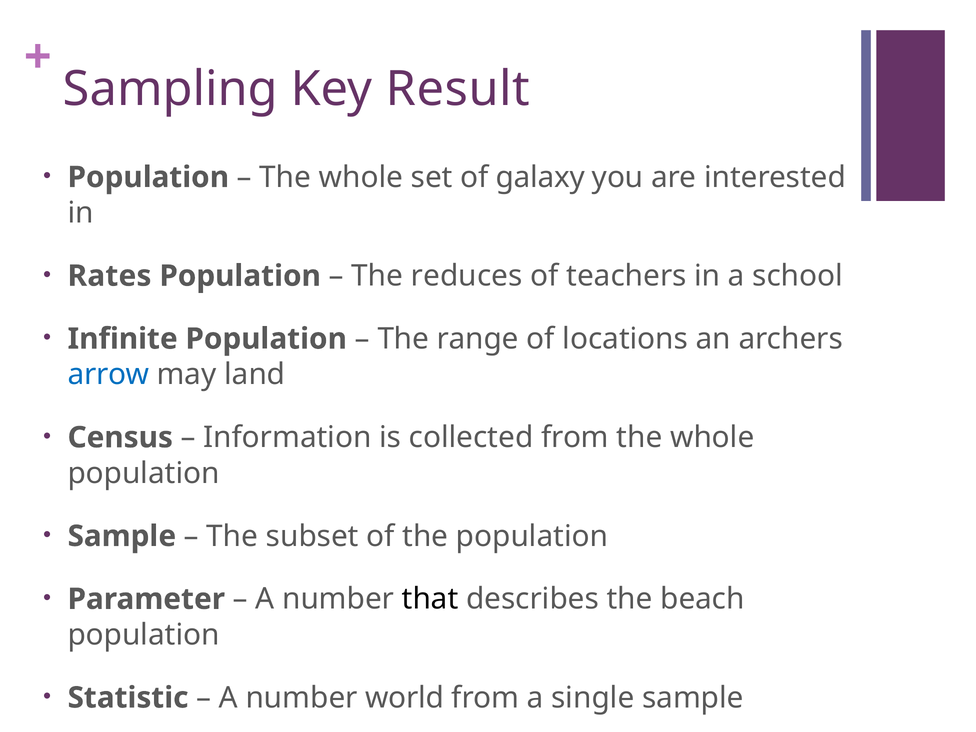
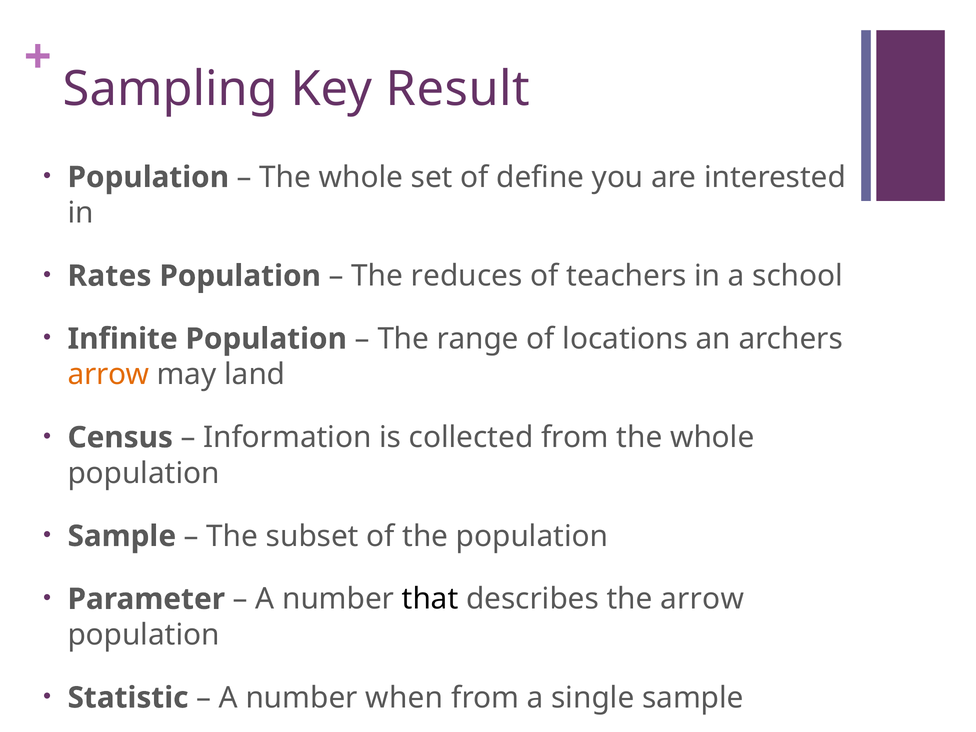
galaxy: galaxy -> define (540, 177)
arrow colour: blue -> orange (108, 375)
the beach: beach -> arrow (702, 599)
world: world -> when (404, 698)
